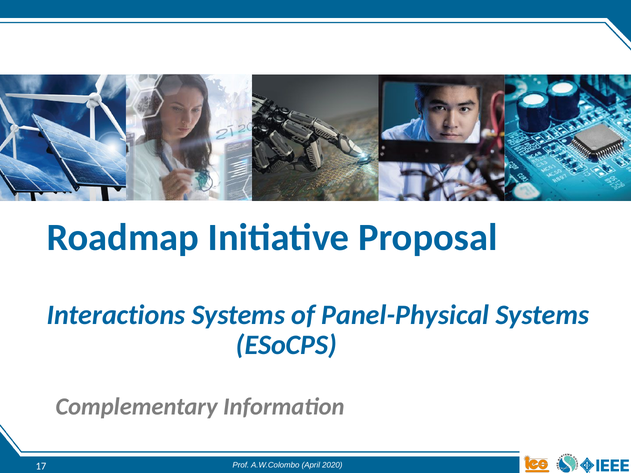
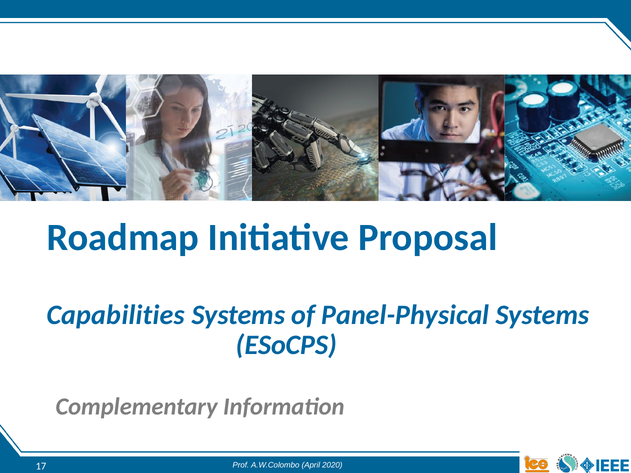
Interactions: Interactions -> Capabilities (116, 315)
